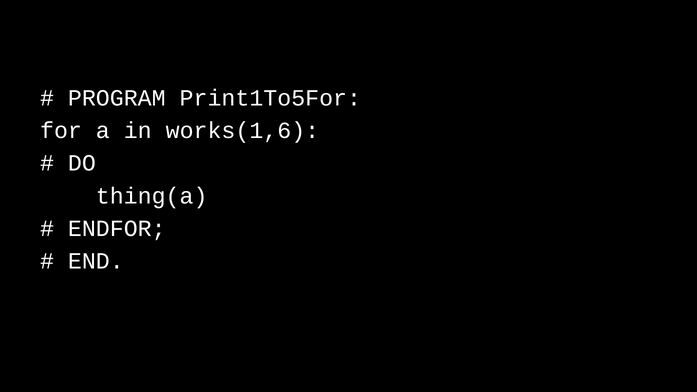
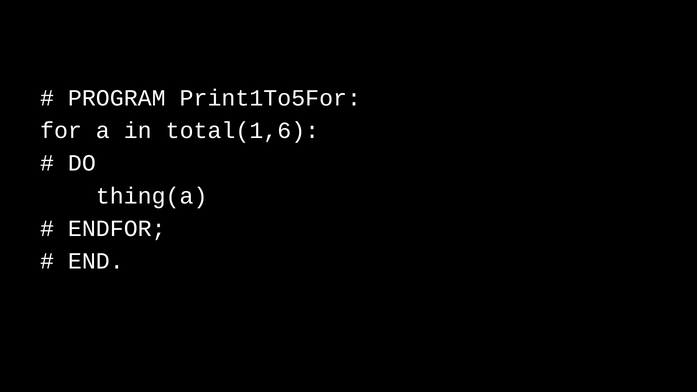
works(1,6: works(1,6 -> total(1,6 (242, 131)
